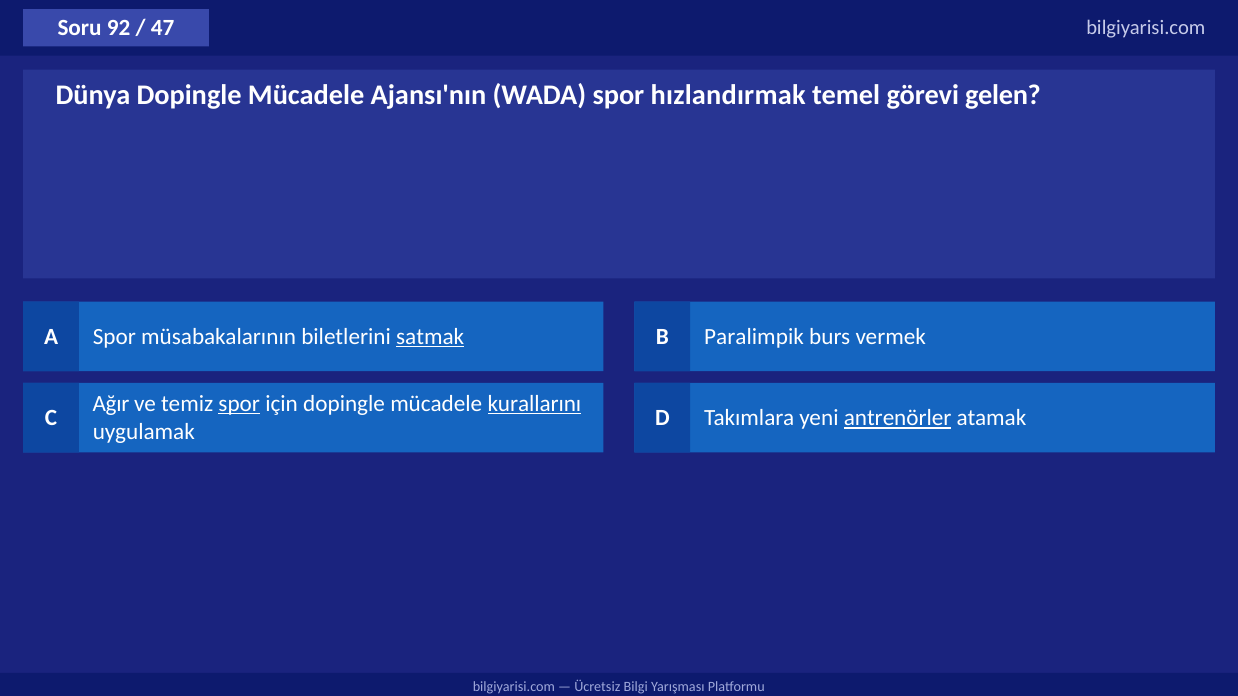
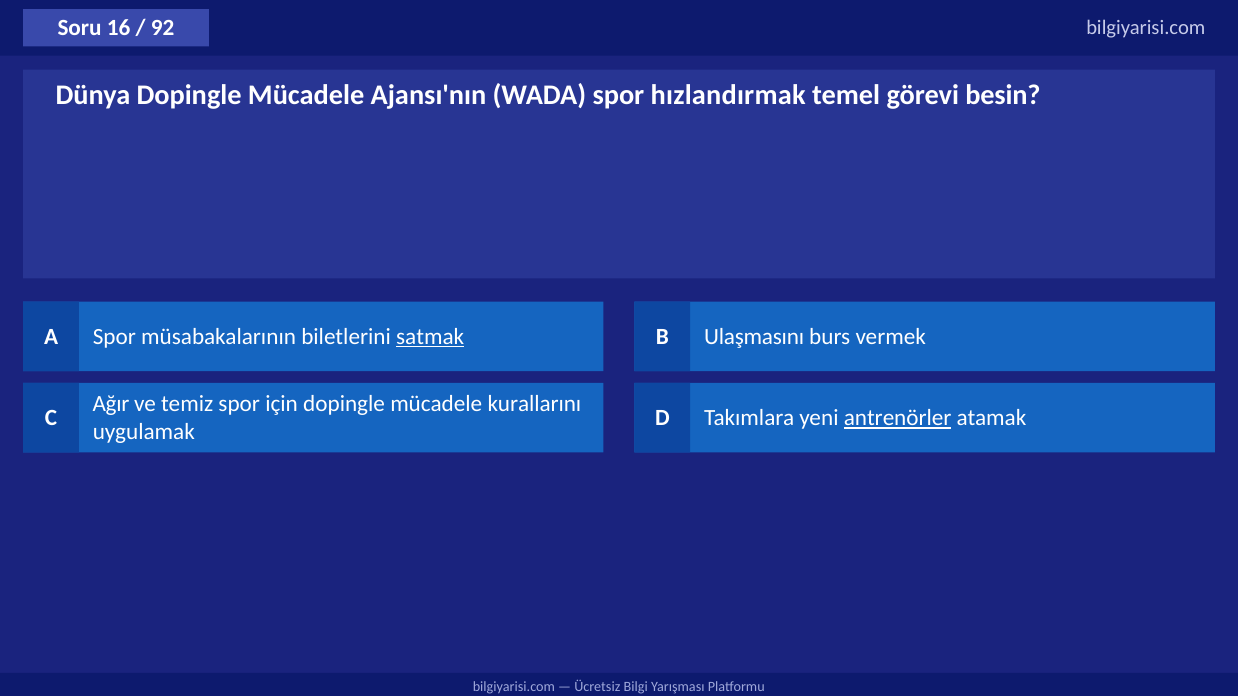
92: 92 -> 16 (119, 28)
47: 47 -> 92 (163, 28)
gelen: gelen -> besin (1003, 95)
Paralimpik: Paralimpik -> Ulaşmasını (754, 337)
spor underline: present -> none (239, 404)
kurallarını underline: present -> none (534, 404)
